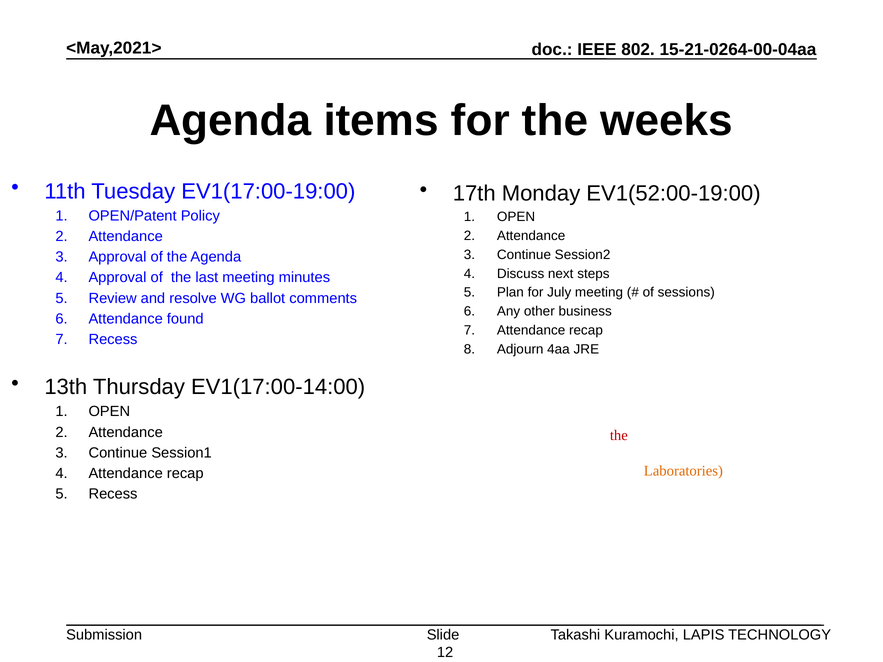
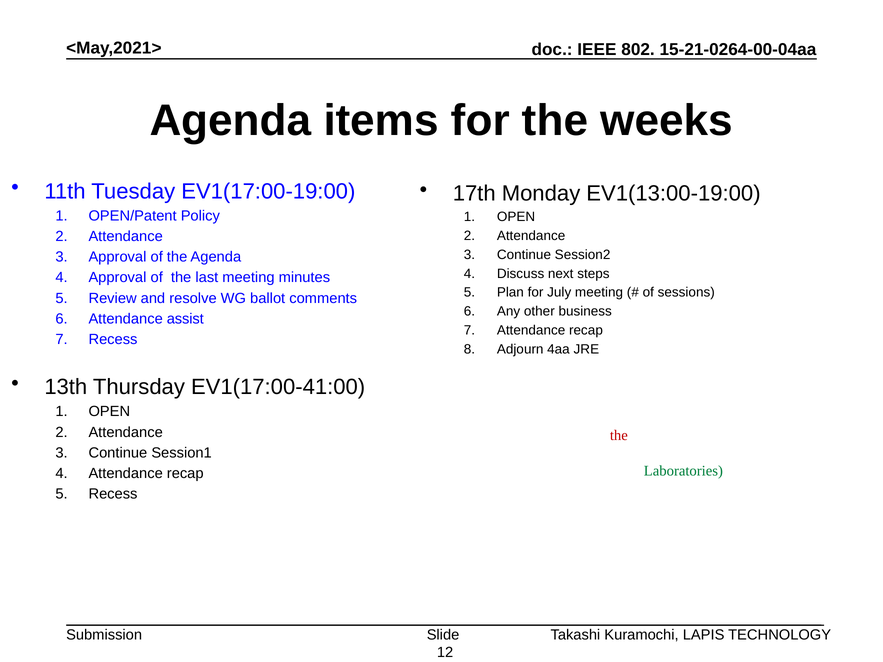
EV1(52:00-19:00: EV1(52:00-19:00 -> EV1(13:00-19:00 (673, 194)
found: found -> assist (185, 319)
EV1(17:00-14:00: EV1(17:00-14:00 -> EV1(17:00-41:00 (278, 387)
Laboratories colour: orange -> green (683, 471)
